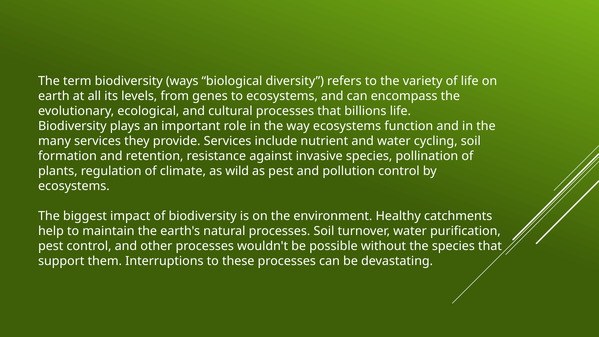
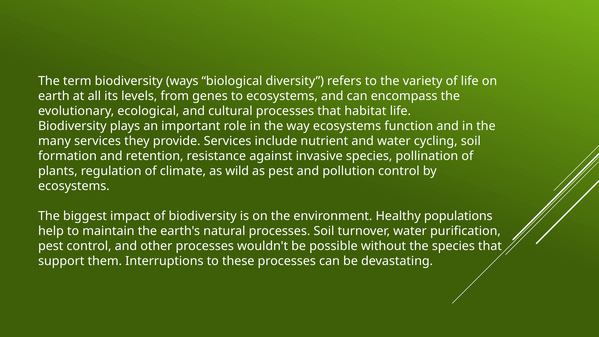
billions: billions -> habitat (365, 111)
catchments: catchments -> populations (458, 216)
